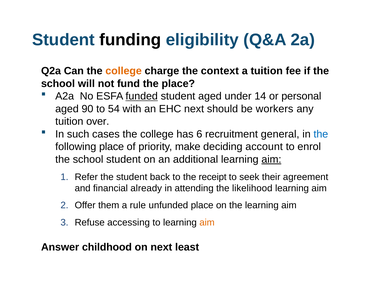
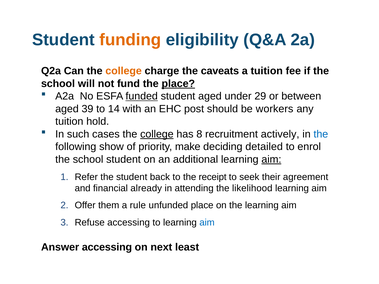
funding colour: black -> orange (130, 40)
context: context -> caveats (220, 71)
place underline: none -> present (178, 84)
14: 14 -> 29 (260, 96)
personal: personal -> between (301, 96)
90: 90 -> 39 (87, 109)
54: 54 -> 14 (114, 109)
EHC next: next -> post (194, 109)
over: over -> hold (98, 122)
college underline: none -> present (157, 134)
6: 6 -> 8 (199, 134)
general: general -> actively (280, 134)
following place: place -> show (111, 147)
account: account -> detailed (264, 147)
aim colour: orange -> blue (207, 223)
Answer childhood: childhood -> accessing (107, 247)
